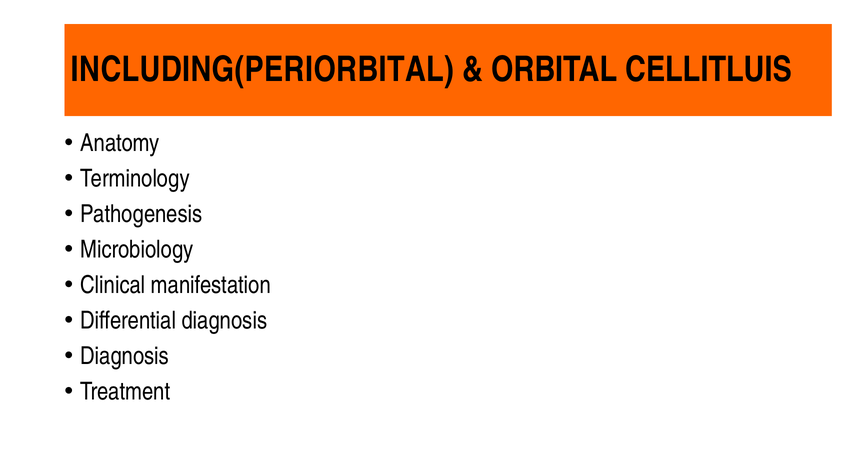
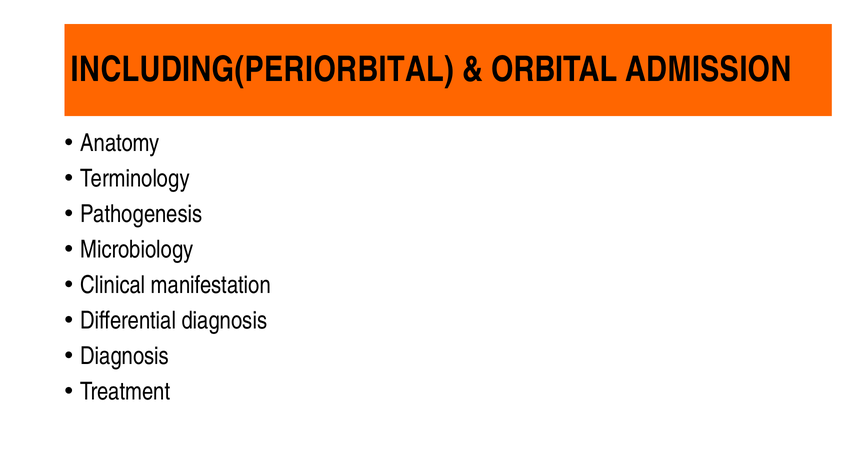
CELLITLUIS: CELLITLUIS -> ADMISSION (708, 70)
